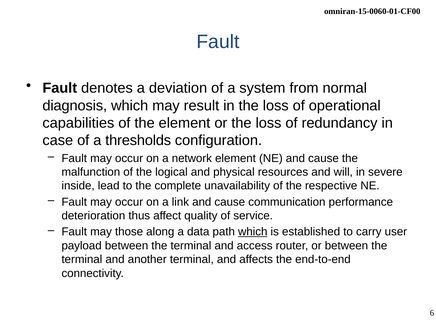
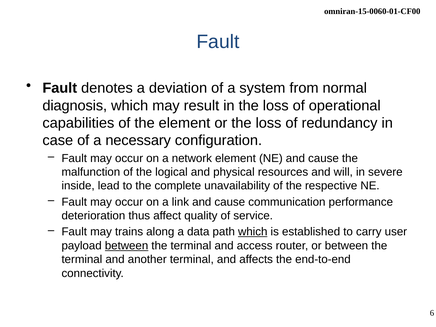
thresholds: thresholds -> necessary (138, 141)
those: those -> trains (129, 232)
between underline: none -> present (127, 246)
